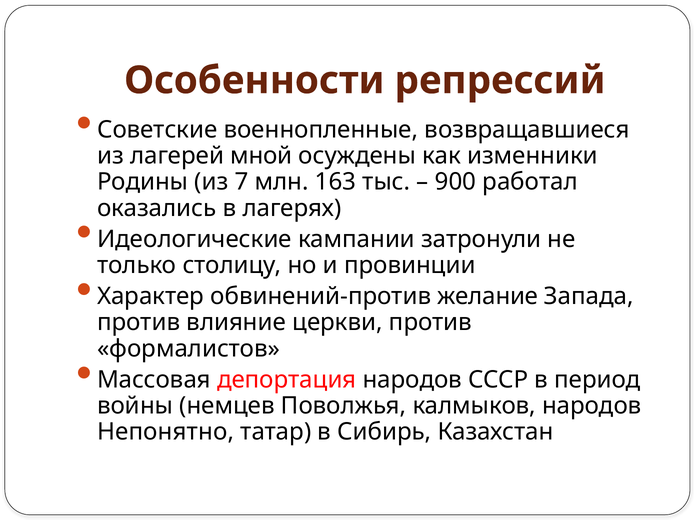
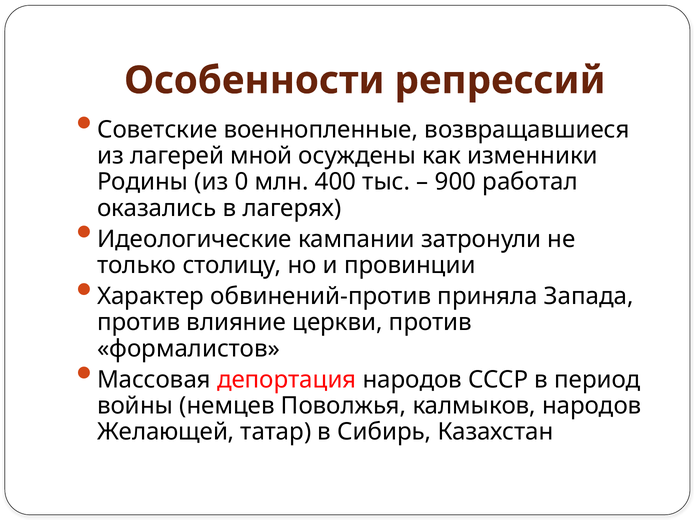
7: 7 -> 0 (242, 182)
163: 163 -> 400 (335, 182)
желание: желание -> приняла (488, 296)
Непонятно: Непонятно -> Желающей (166, 431)
